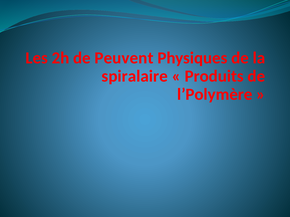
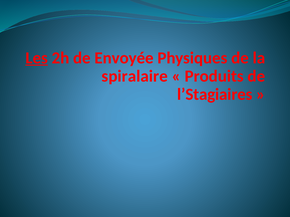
Les underline: none -> present (37, 58)
Peuvent: Peuvent -> Envoyée (124, 58)
l’Polymère: l’Polymère -> l’Stagiaires (215, 95)
